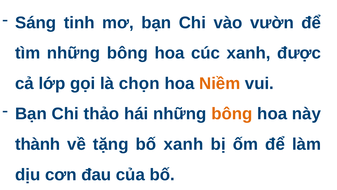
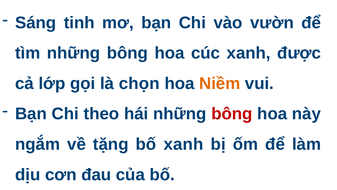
thảo: thảo -> theo (101, 114)
bông colour: orange -> red (232, 114)
thành: thành -> ngắm (38, 144)
